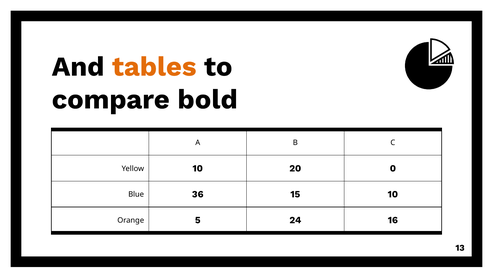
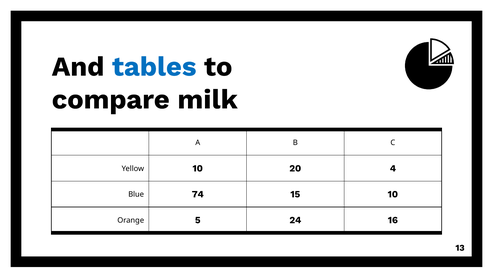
tables colour: orange -> blue (154, 67)
bold: bold -> milk (208, 100)
0: 0 -> 4 (393, 169)
36: 36 -> 74 (198, 194)
